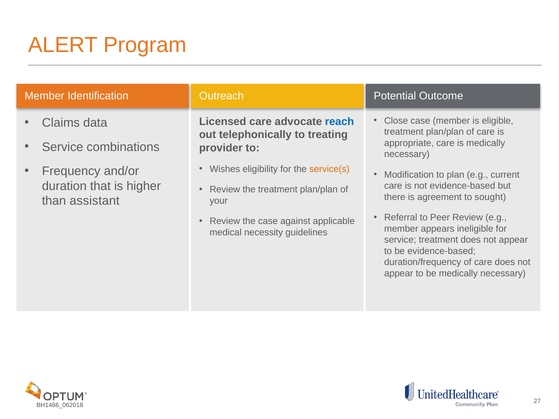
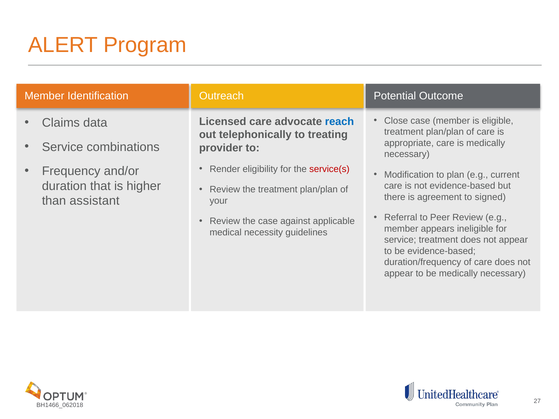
Wishes: Wishes -> Render (225, 169)
service(s colour: orange -> red (329, 169)
sought: sought -> signed (490, 197)
